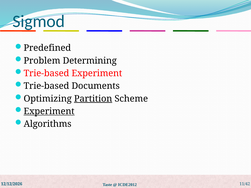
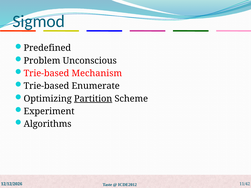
Determining: Determining -> Unconscious (90, 61)
Trie-based Experiment: Experiment -> Mechanism (97, 73)
Documents: Documents -> Enumerate (96, 86)
Experiment underline: present -> none (49, 111)
